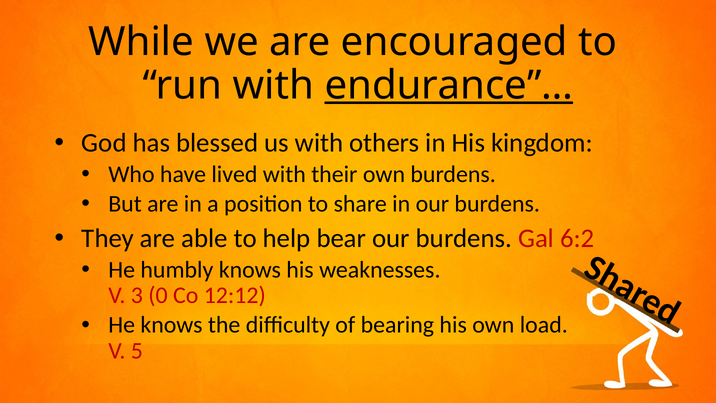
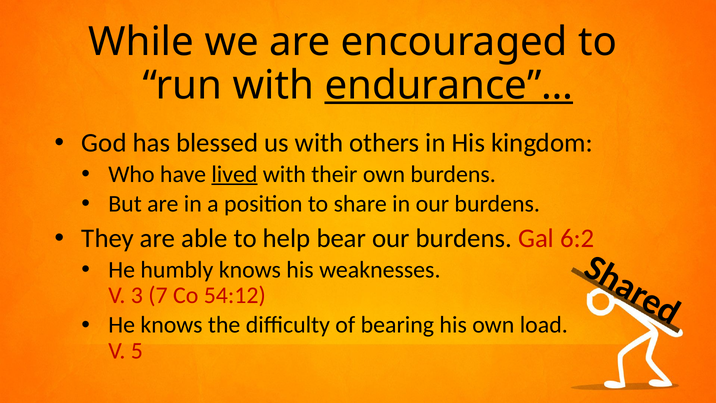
lived underline: none -> present (234, 174)
0: 0 -> 7 (158, 295)
12:12: 12:12 -> 54:12 (235, 295)
